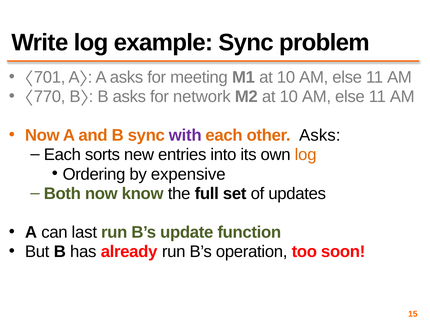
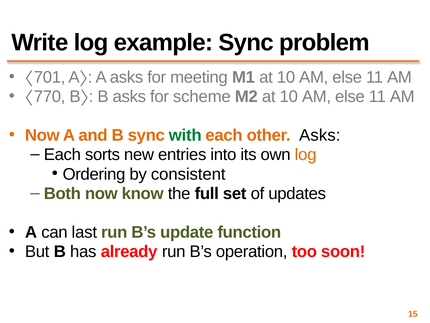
network: network -> scheme (202, 96)
with colour: purple -> green (185, 135)
expensive: expensive -> consistent (188, 174)
